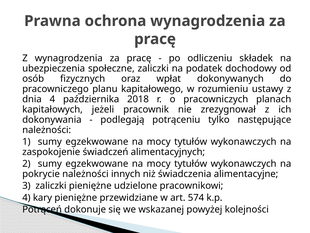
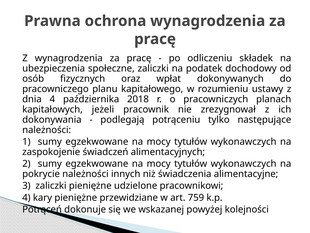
574: 574 -> 759 (196, 197)
